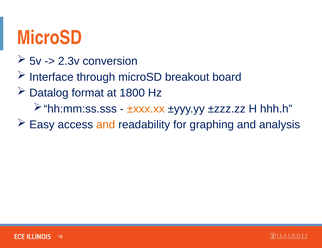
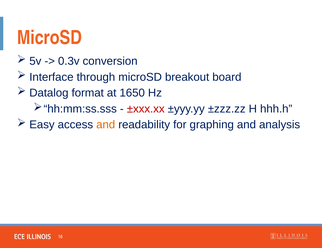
2.3v: 2.3v -> 0.3v (69, 61)
1800: 1800 -> 1650 (132, 93)
±xxx.xx colour: orange -> red (146, 109)
